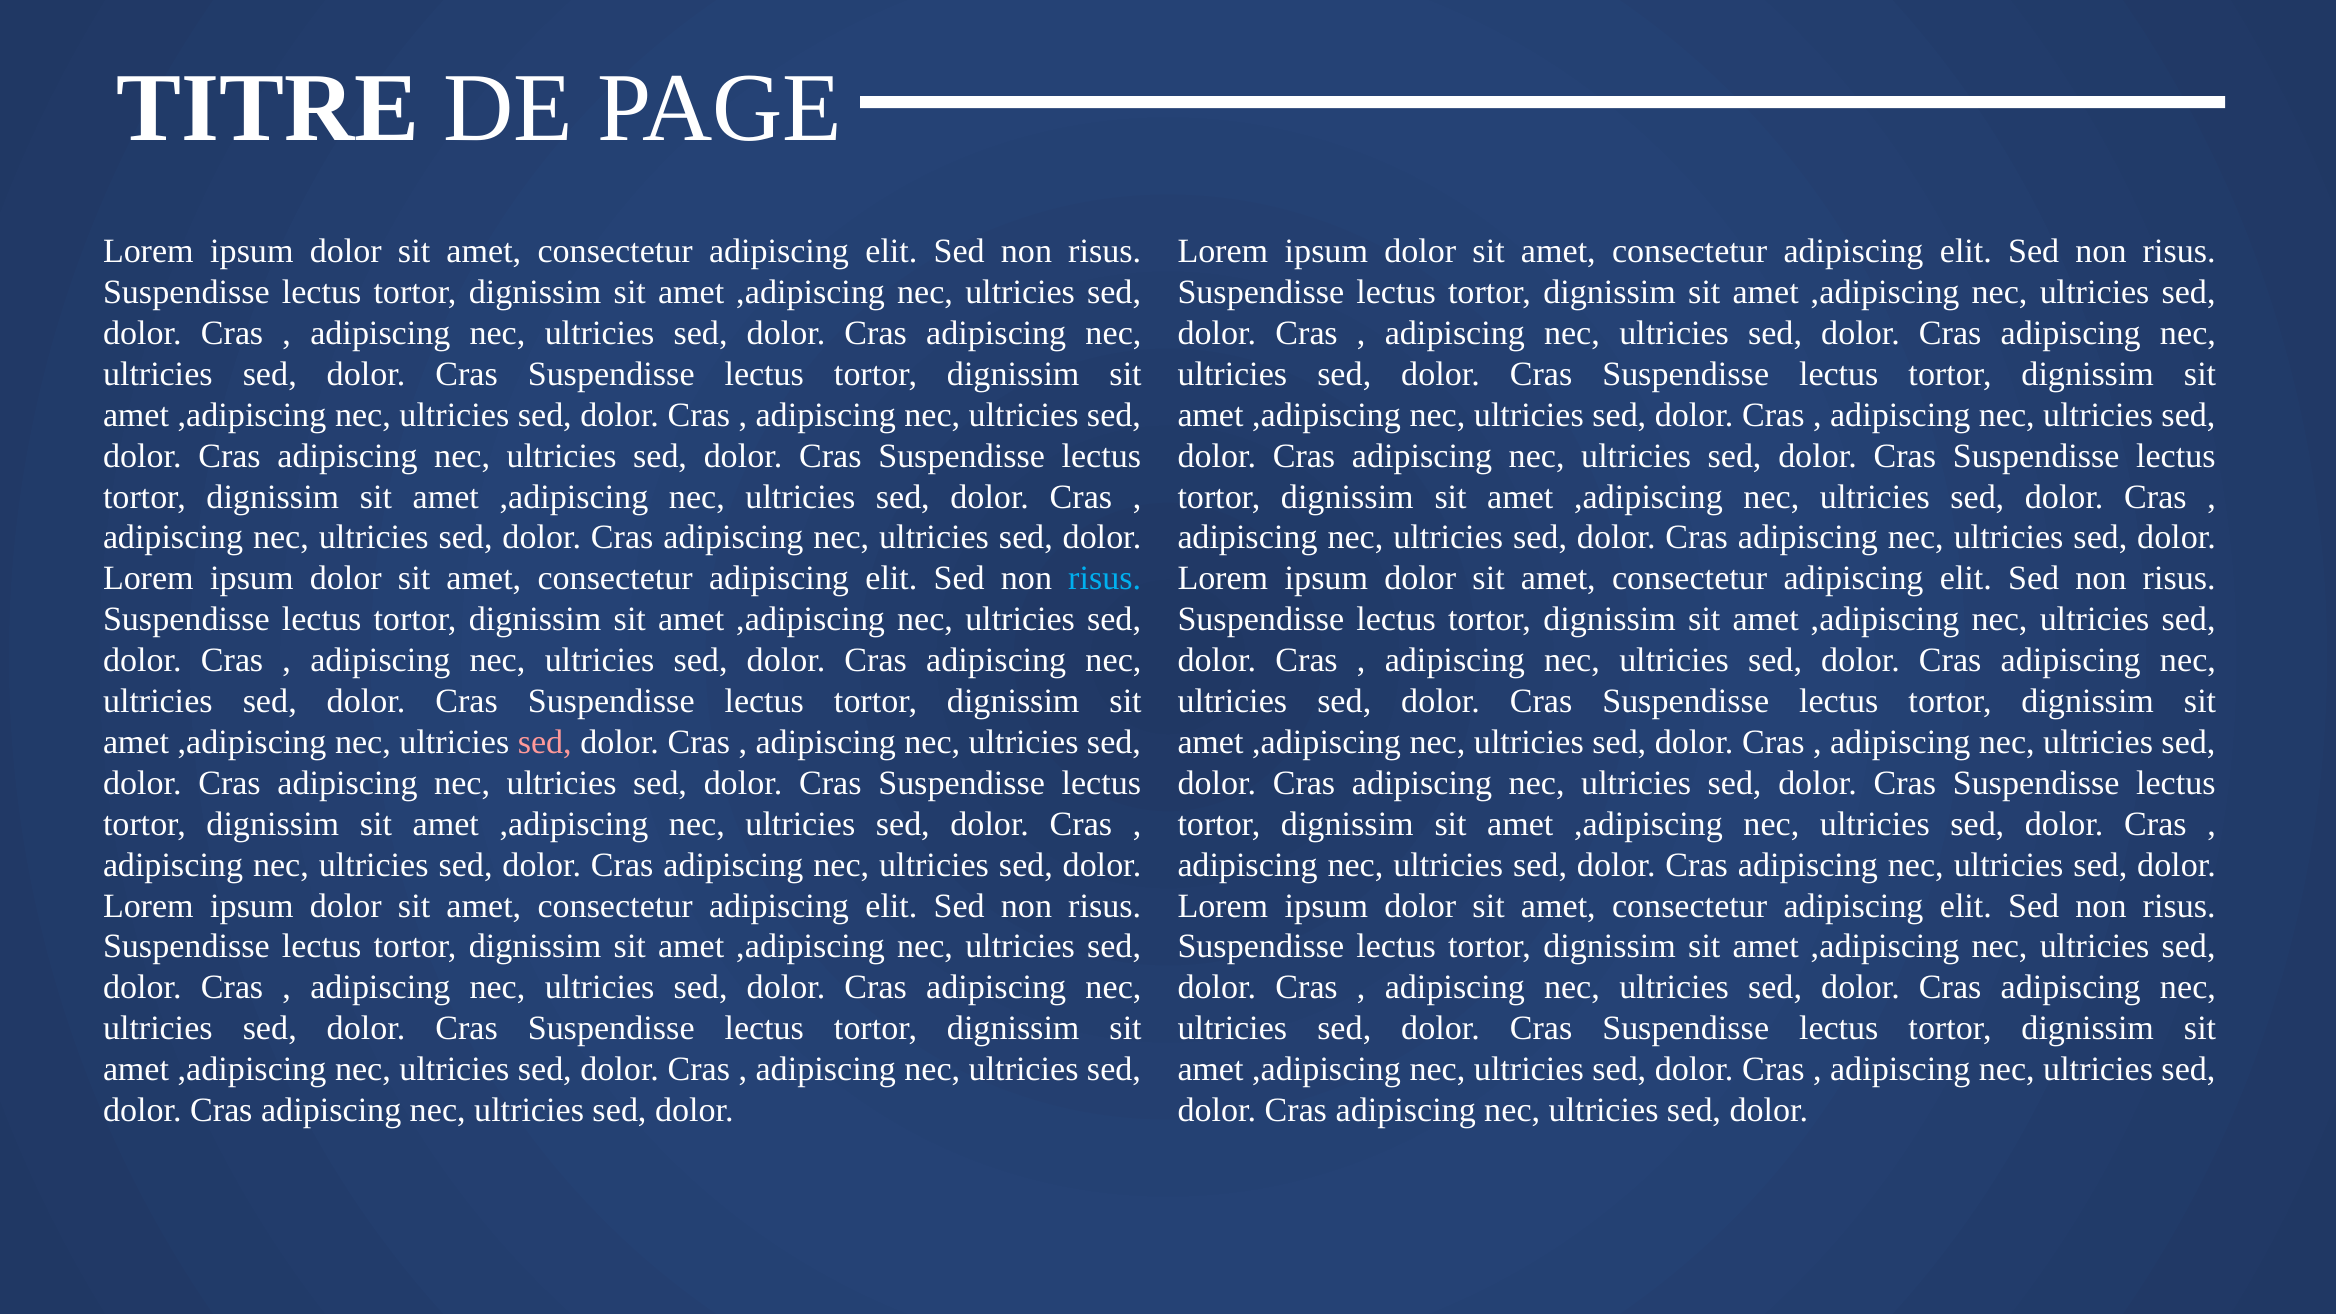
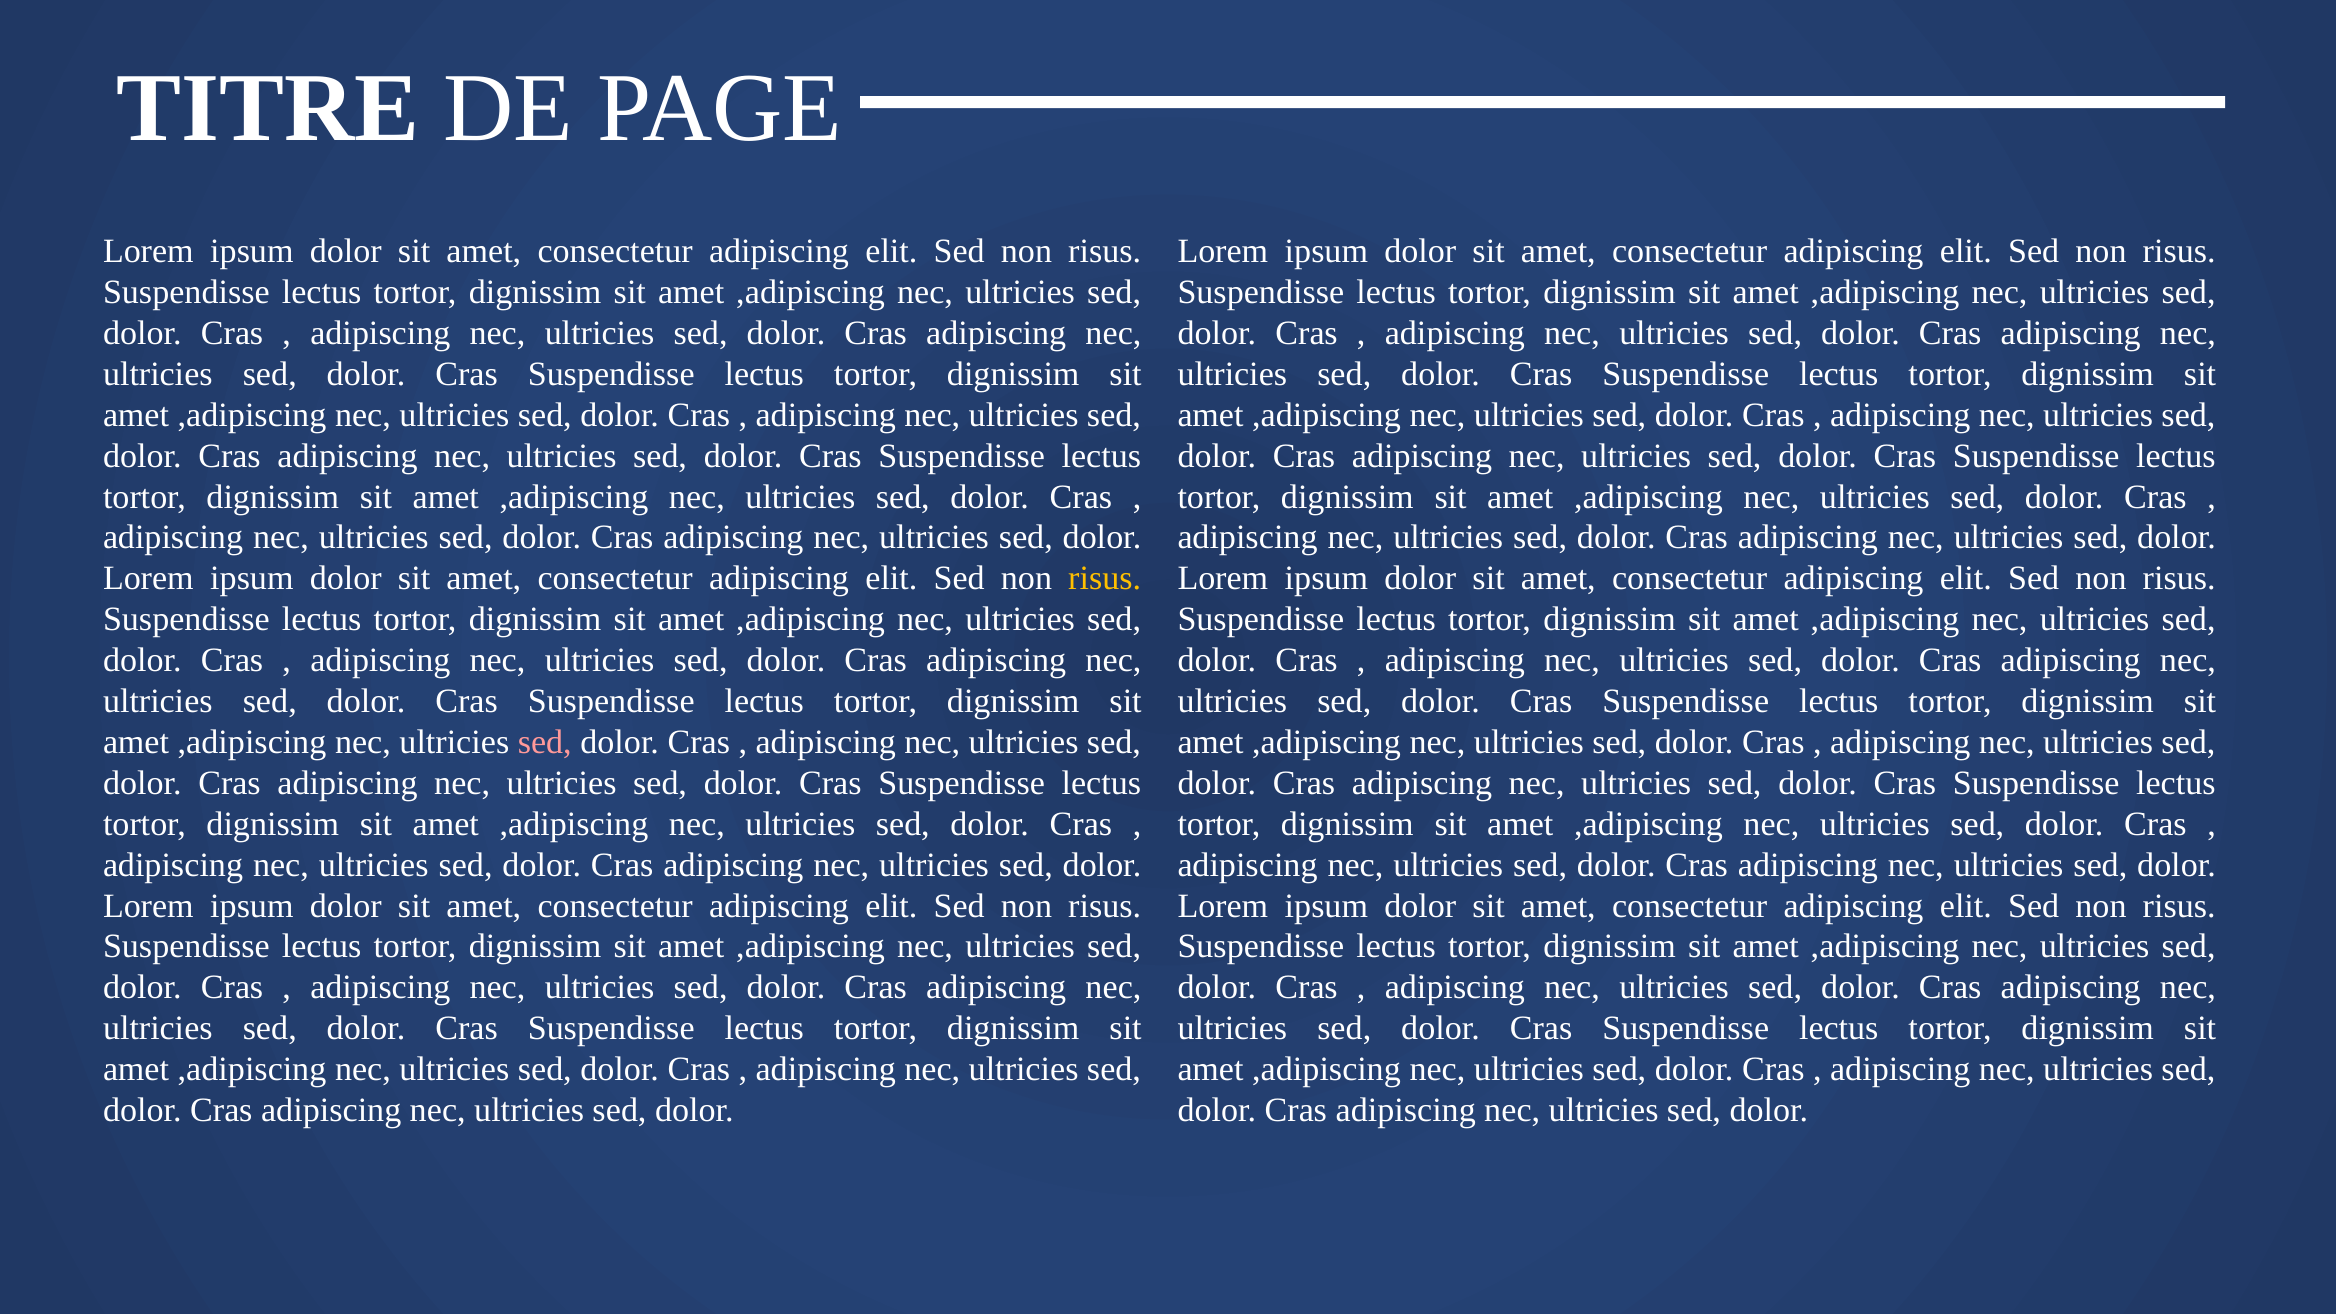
risus colour: light blue -> yellow (1105, 579)
